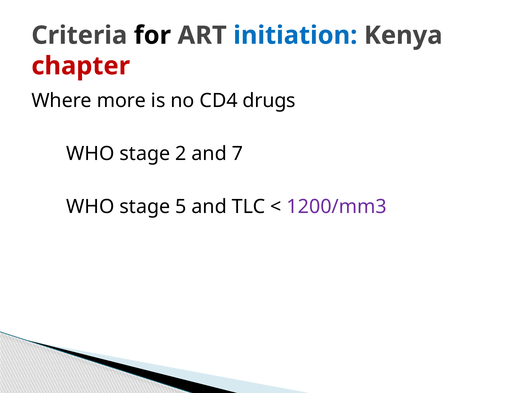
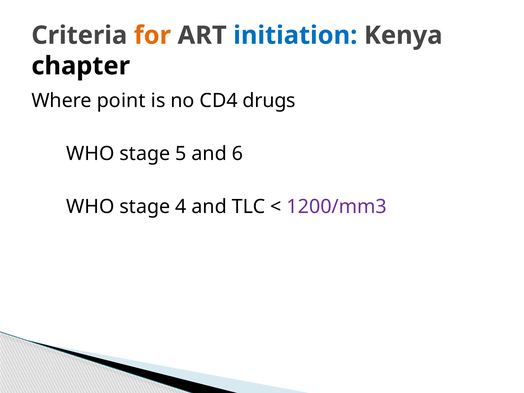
for colour: black -> orange (152, 35)
chapter colour: red -> black (81, 66)
more: more -> point (121, 101)
2: 2 -> 5 (181, 154)
7: 7 -> 6 (238, 154)
5: 5 -> 4 (181, 207)
